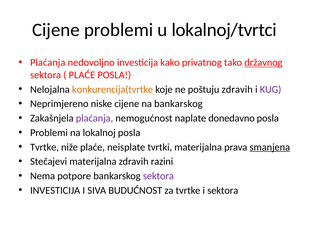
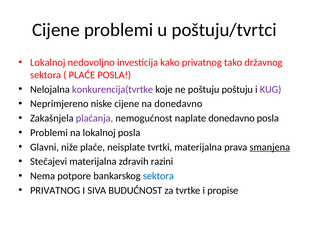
lokalnoj/tvrtci: lokalnoj/tvrtci -> poštuju/tvrtci (224, 30)
Plaćanja: Plaćanja -> Lokalnoj (48, 63)
državnog underline: present -> none (263, 63)
konkurencija(tvrtke colour: orange -> purple (113, 89)
poštuju zdravih: zdravih -> poštuju (237, 89)
na bankarskog: bankarskog -> donedavno (178, 104)
Tvrtke: Tvrtke -> Glavni (44, 147)
sektora colour: purple -> blue (158, 176)
INVESTICIJA: INVESTICIJA -> PRIVATNOG (55, 190)
i sektora: sektora -> propise (223, 190)
